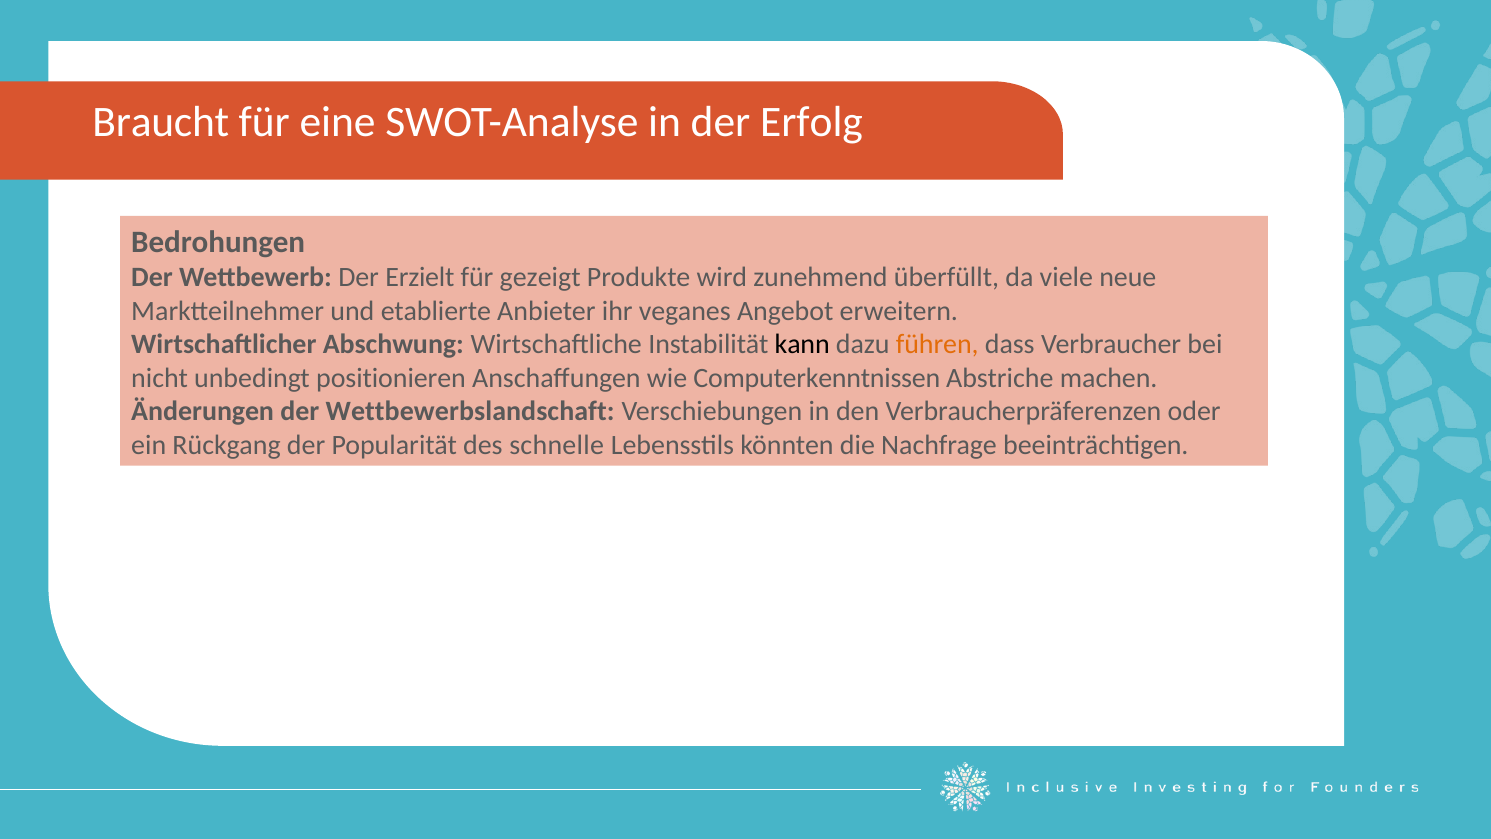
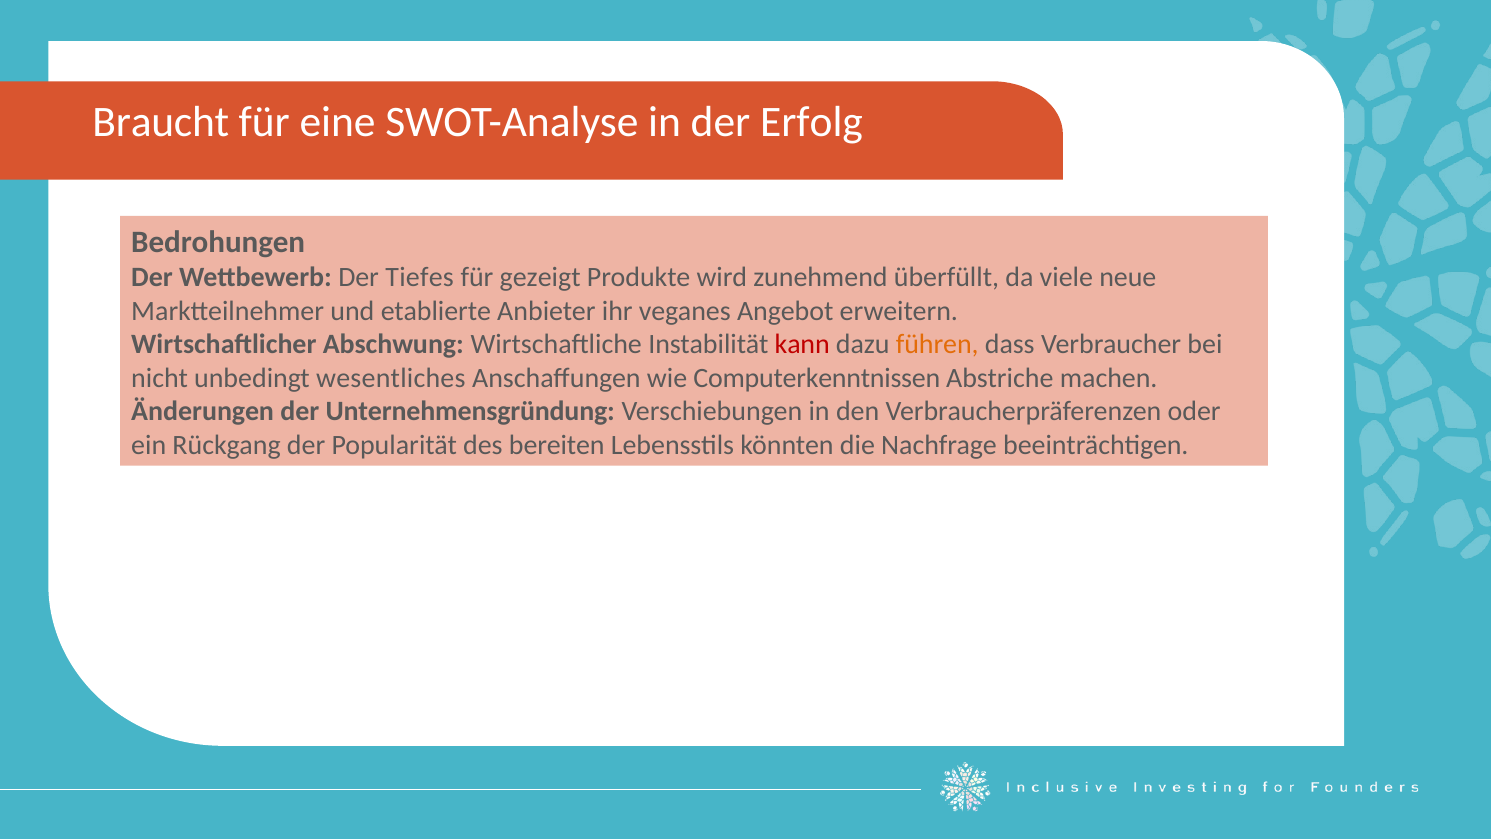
Erzielt: Erzielt -> Tiefes (420, 277)
kann colour: black -> red (802, 344)
positionieren: positionieren -> wesentliches (391, 378)
Wettbewerbslandschaft: Wettbewerbslandschaft -> Unternehmensgründung (470, 412)
schnelle: schnelle -> bereiten (557, 445)
